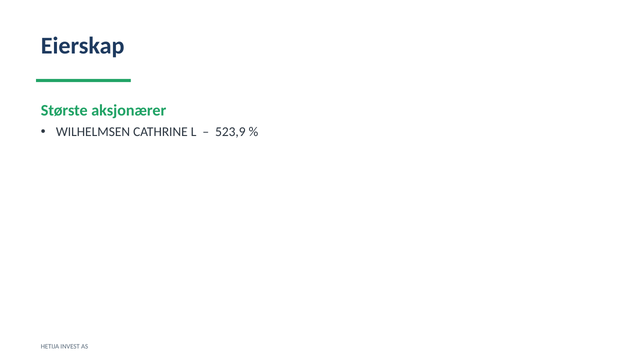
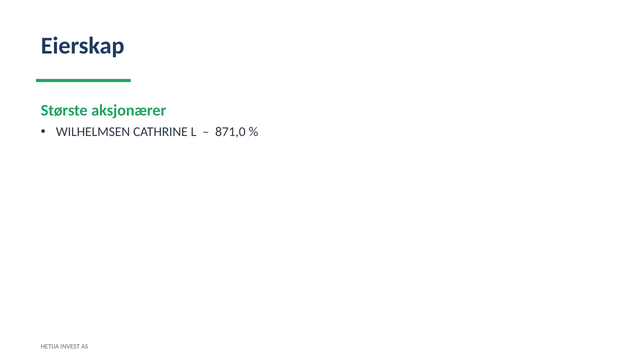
523,9: 523,9 -> 871,0 (230, 132)
